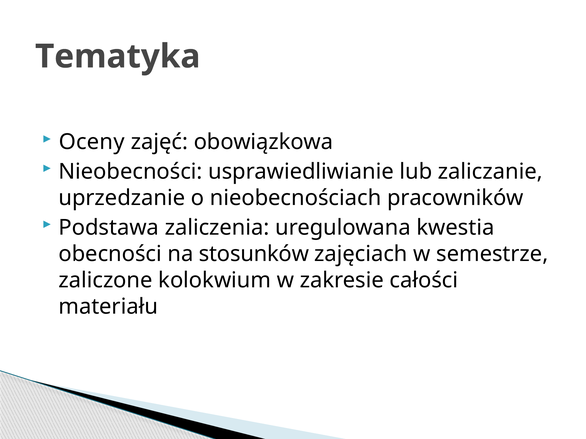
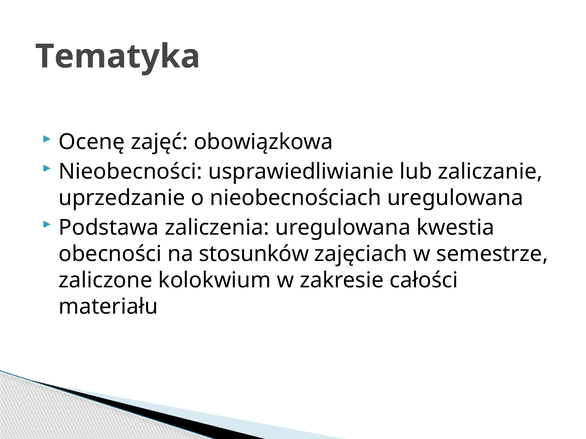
Oceny: Oceny -> Ocenę (92, 142)
nieobecnościach pracowników: pracowników -> uregulowana (455, 198)
